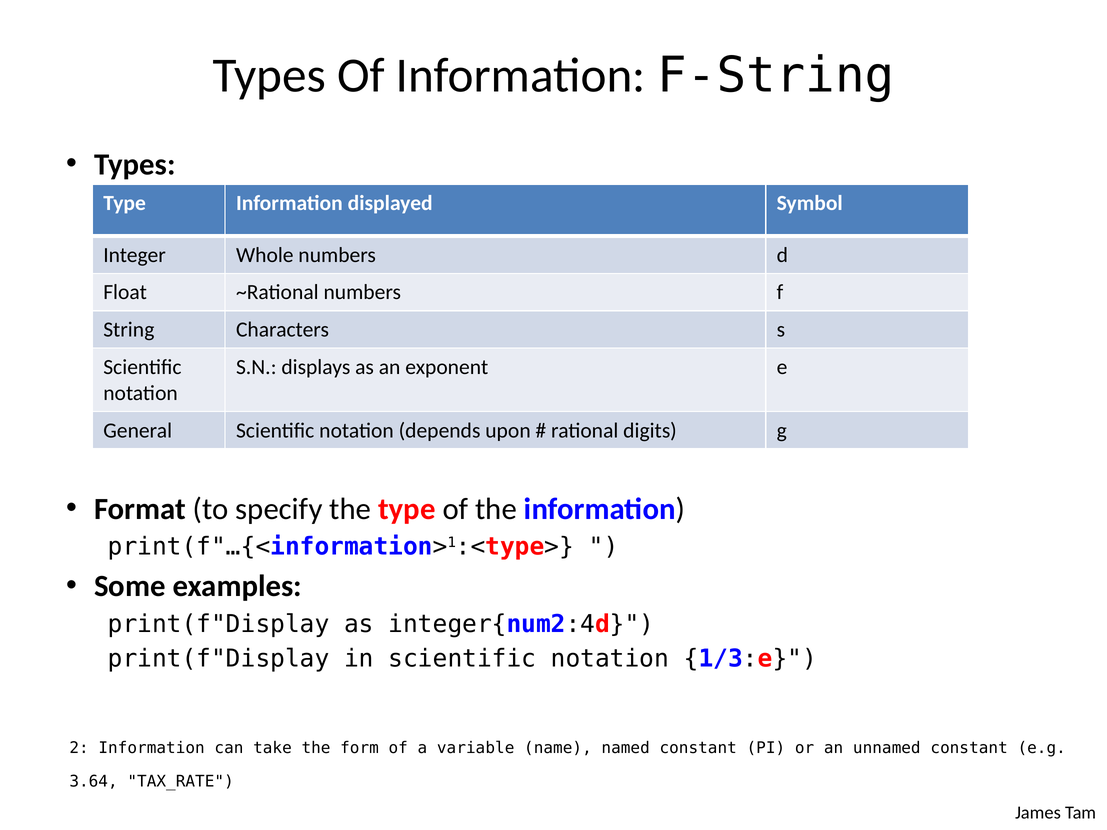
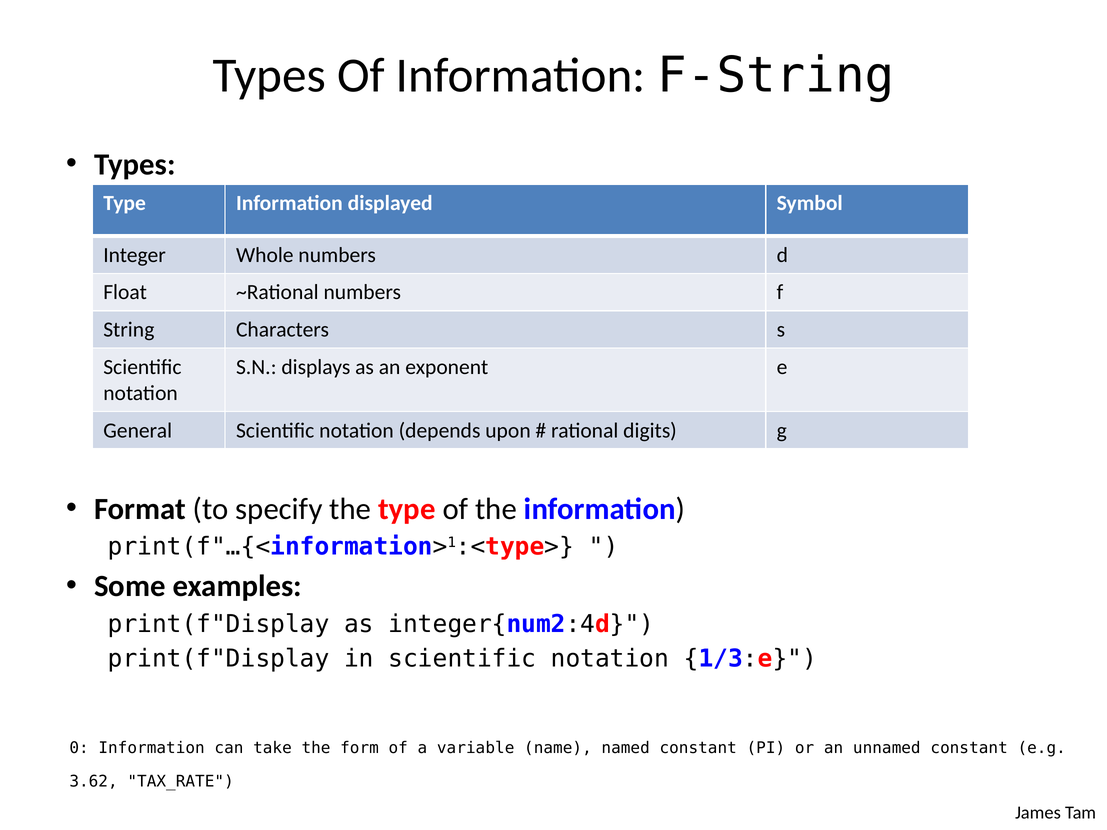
2: 2 -> 0 (79, 748)
3.64: 3.64 -> 3.62 (94, 782)
